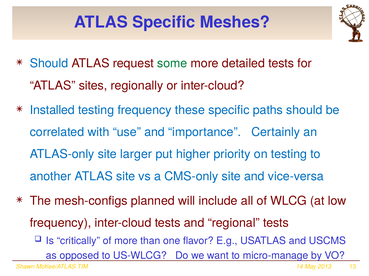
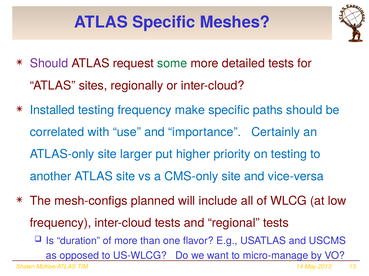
Should colour: blue -> purple (49, 64)
these: these -> make (190, 110)
critically: critically -> duration (78, 241)
